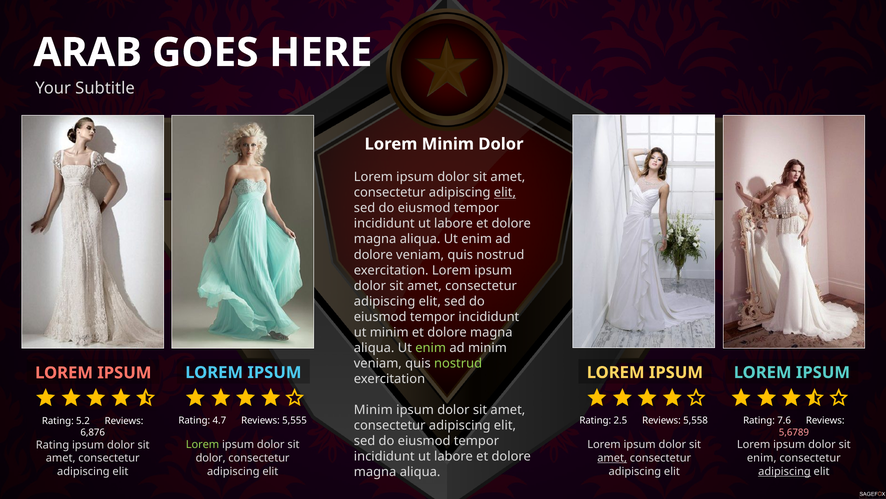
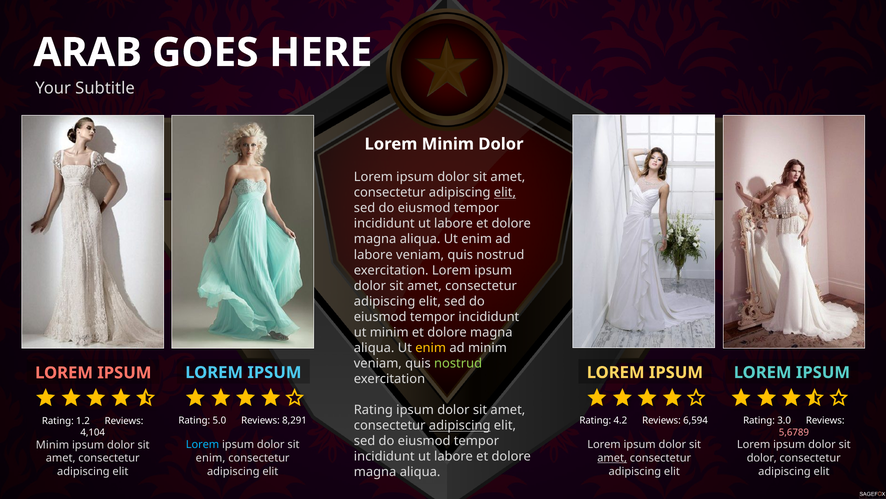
dolore: dolore -> labore (373, 254)
enim colour: light green -> yellow (431, 347)
Minim: Minim -> Rating (373, 410)
4.7: 4.7 -> 5.0 (219, 420)
5,555: 5,555 -> 8,291 (295, 420)
2.5: 2.5 -> 4.2 (620, 420)
5,558: 5,558 -> 6,594 (696, 420)
7.6: 7.6 -> 3.0 (784, 420)
5.2: 5.2 -> 1.2 (83, 420)
adipiscing underline: none -> present (460, 425)
6,876: 6,876 -> 4,104 (93, 432)
Lorem colour: light green -> light blue (202, 444)
Rating: Rating -> Minim (52, 444)
dolor: dolor -> enim (211, 458)
enim: enim -> dolor (762, 458)
adipiscing underline: present -> none (784, 471)
